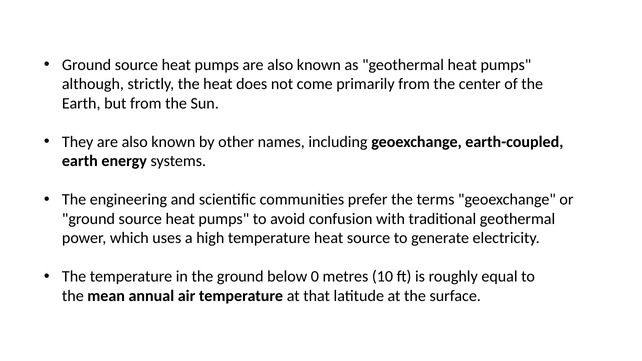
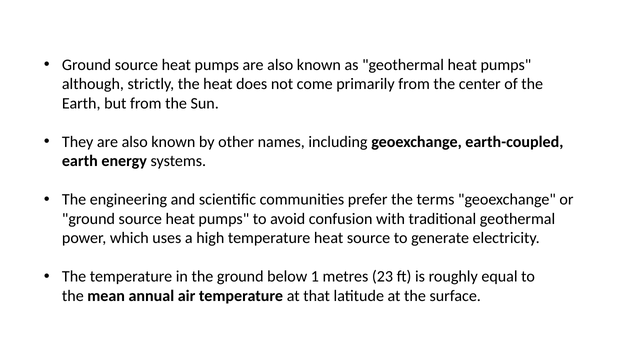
0: 0 -> 1 (315, 277)
10: 10 -> 23 (383, 277)
